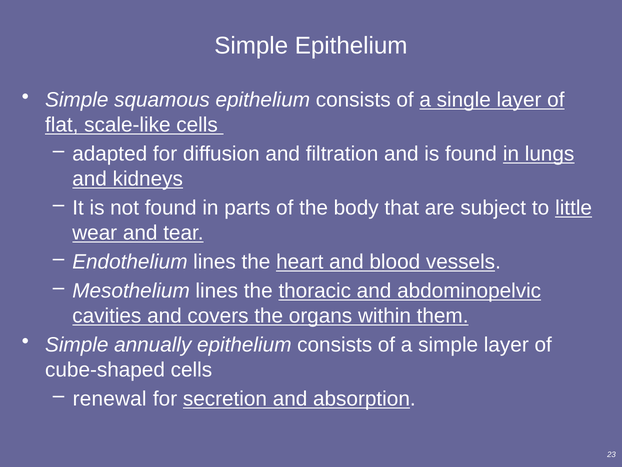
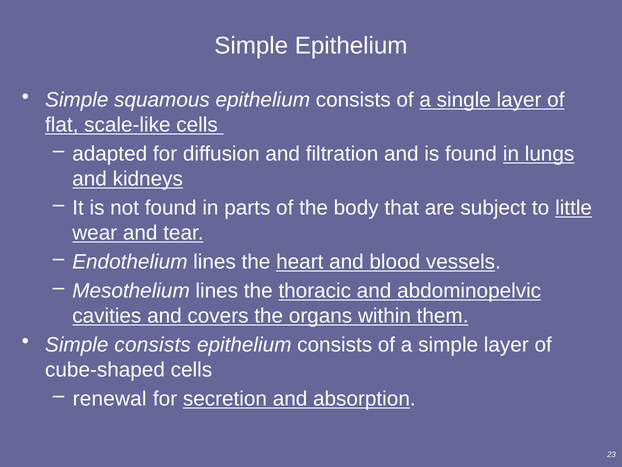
Simple annually: annually -> consists (153, 345)
